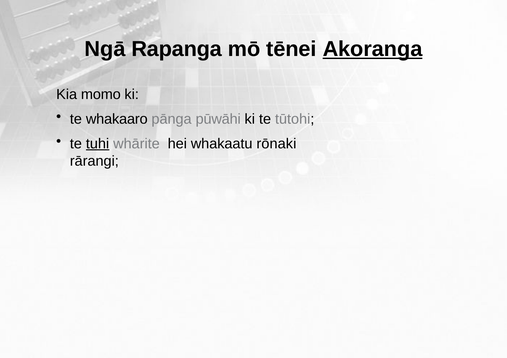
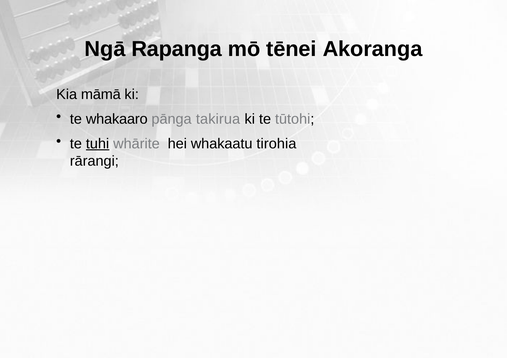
Akoranga underline: present -> none (373, 49)
momo: momo -> māmā (101, 95)
pūwāhi: pūwāhi -> takirua (218, 119)
rōnaki: rōnaki -> tirohia (276, 144)
